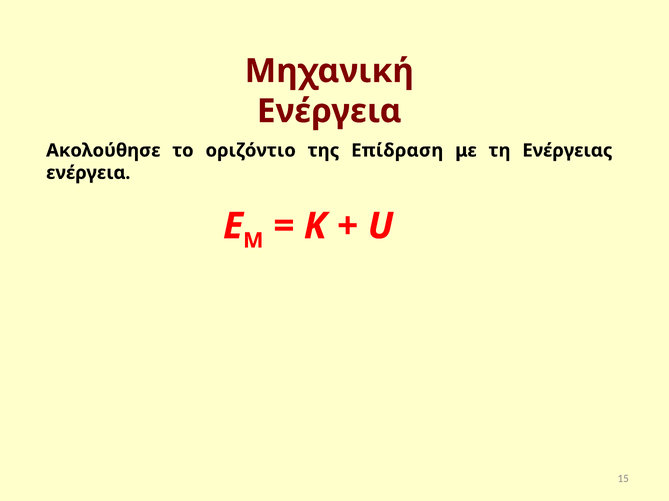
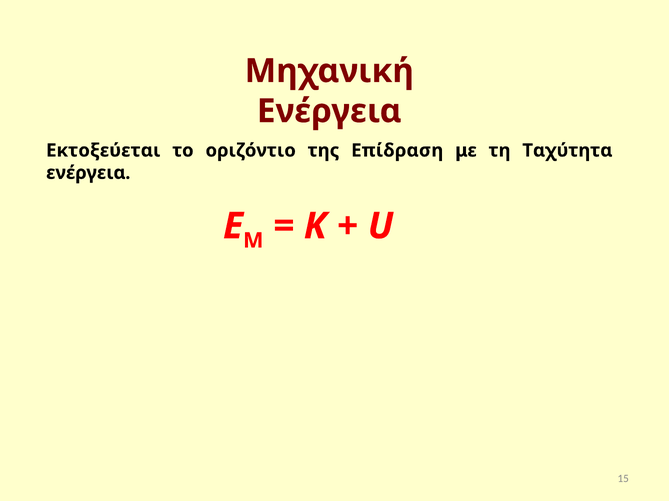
Ακολούθησε: Ακολούθησε -> Εκτοξεύεται (103, 151)
Ενέργειας: Ενέργειας -> Ταχύτητα (567, 151)
